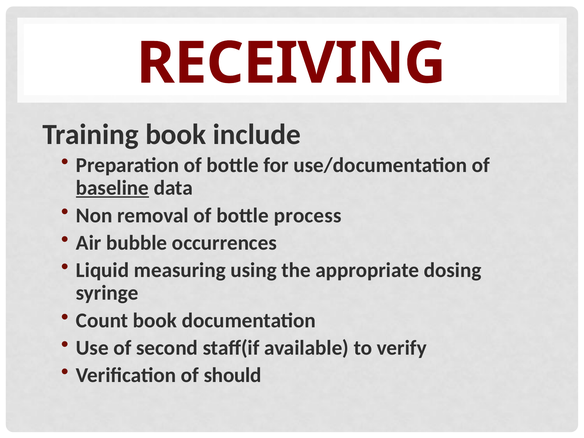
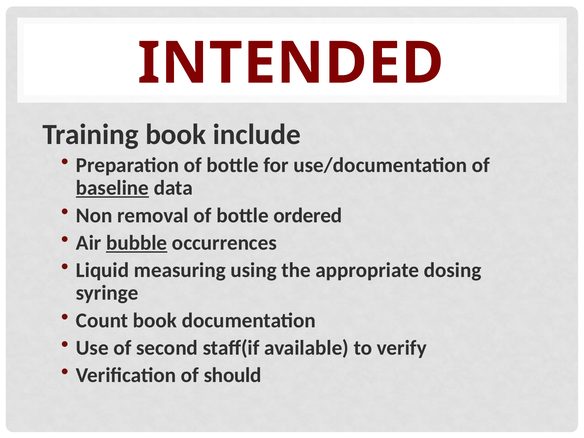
RECEIVING: RECEIVING -> INTENDED (291, 63)
process: process -> ordered (308, 215)
bubble underline: none -> present (137, 243)
